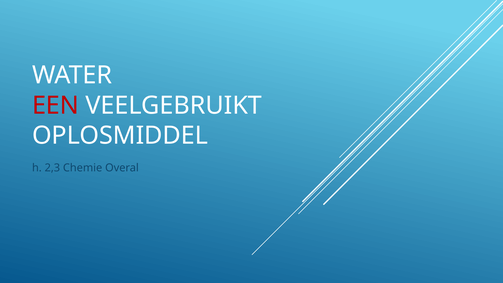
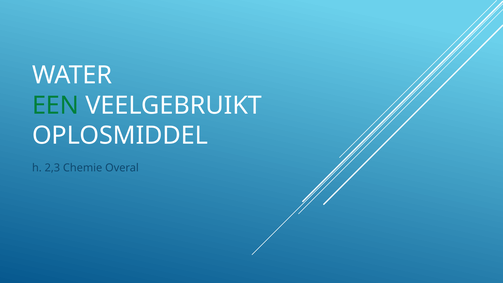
EEN colour: red -> green (56, 105)
